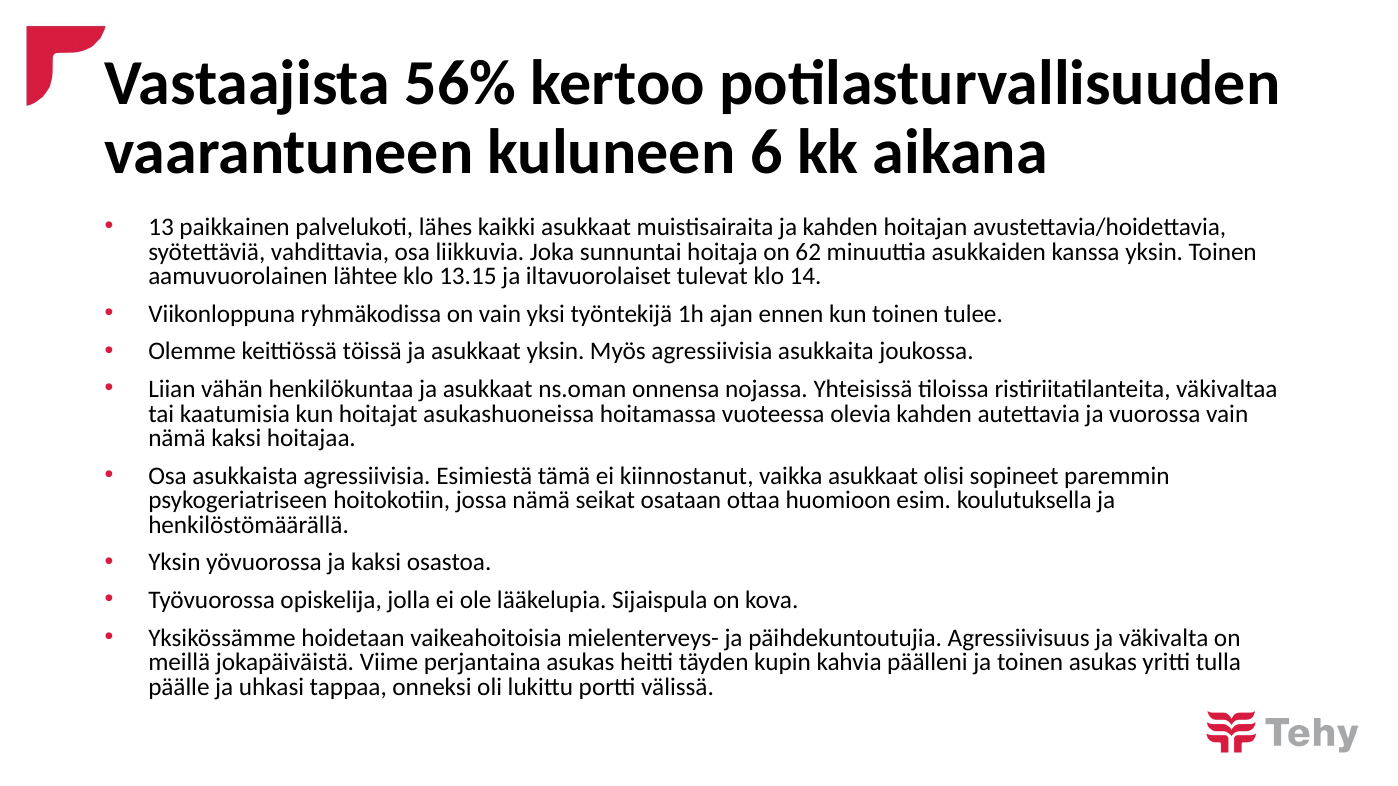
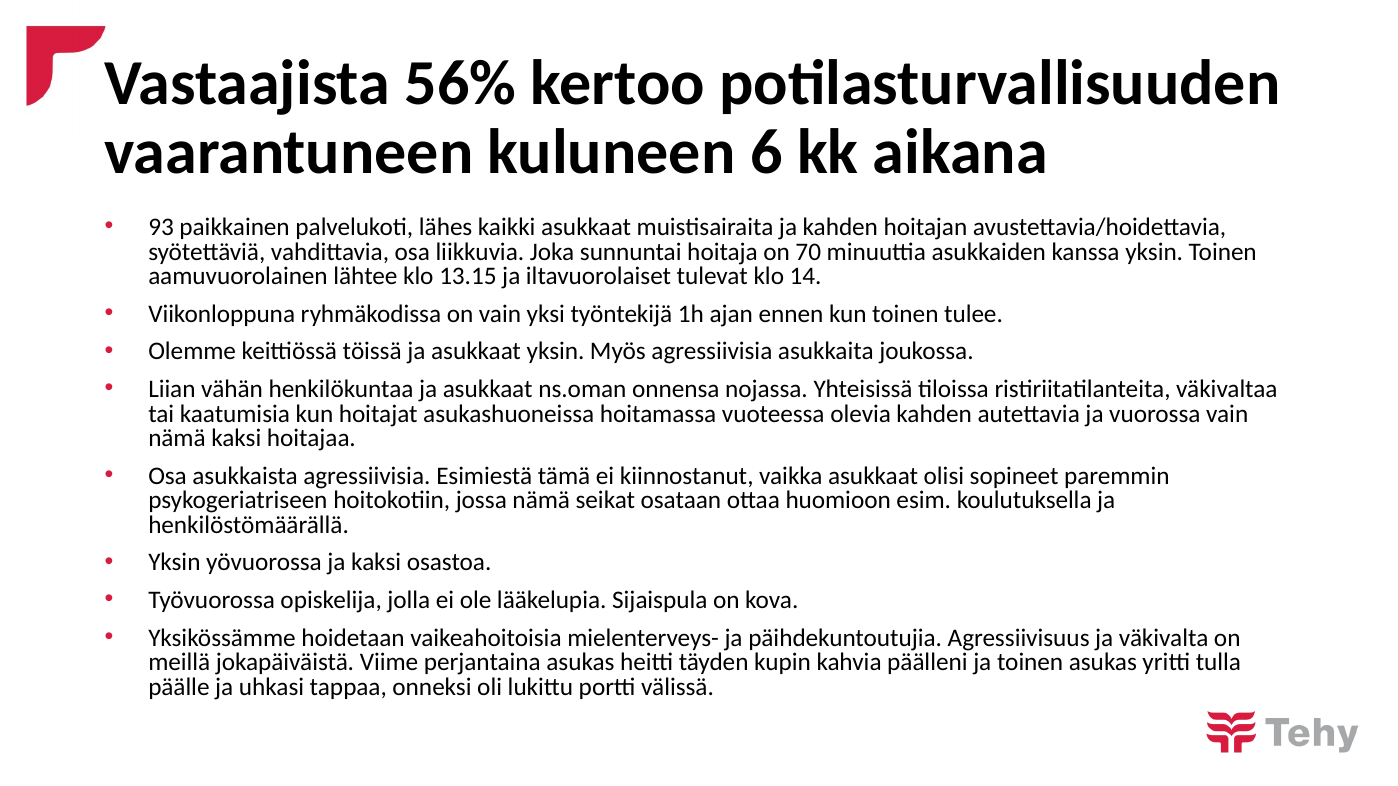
13: 13 -> 93 (161, 227)
62: 62 -> 70 (808, 252)
